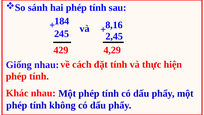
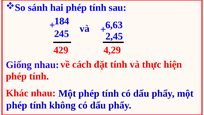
8,16: 8,16 -> 6,63 (114, 25)
